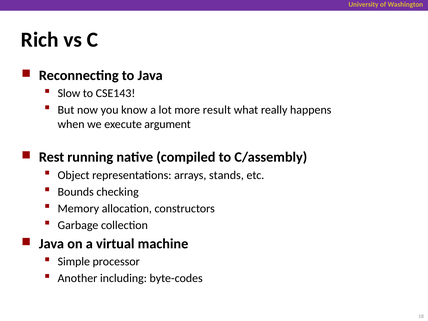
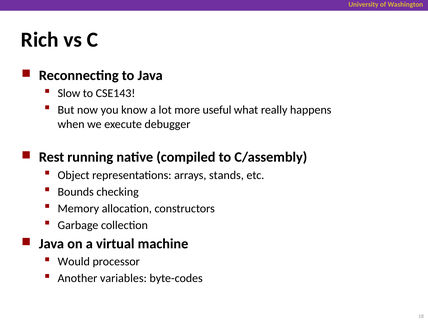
result: result -> useful (217, 110)
argument: argument -> debugger (167, 124)
Simple: Simple -> Would (74, 262)
including: including -> variables (123, 278)
